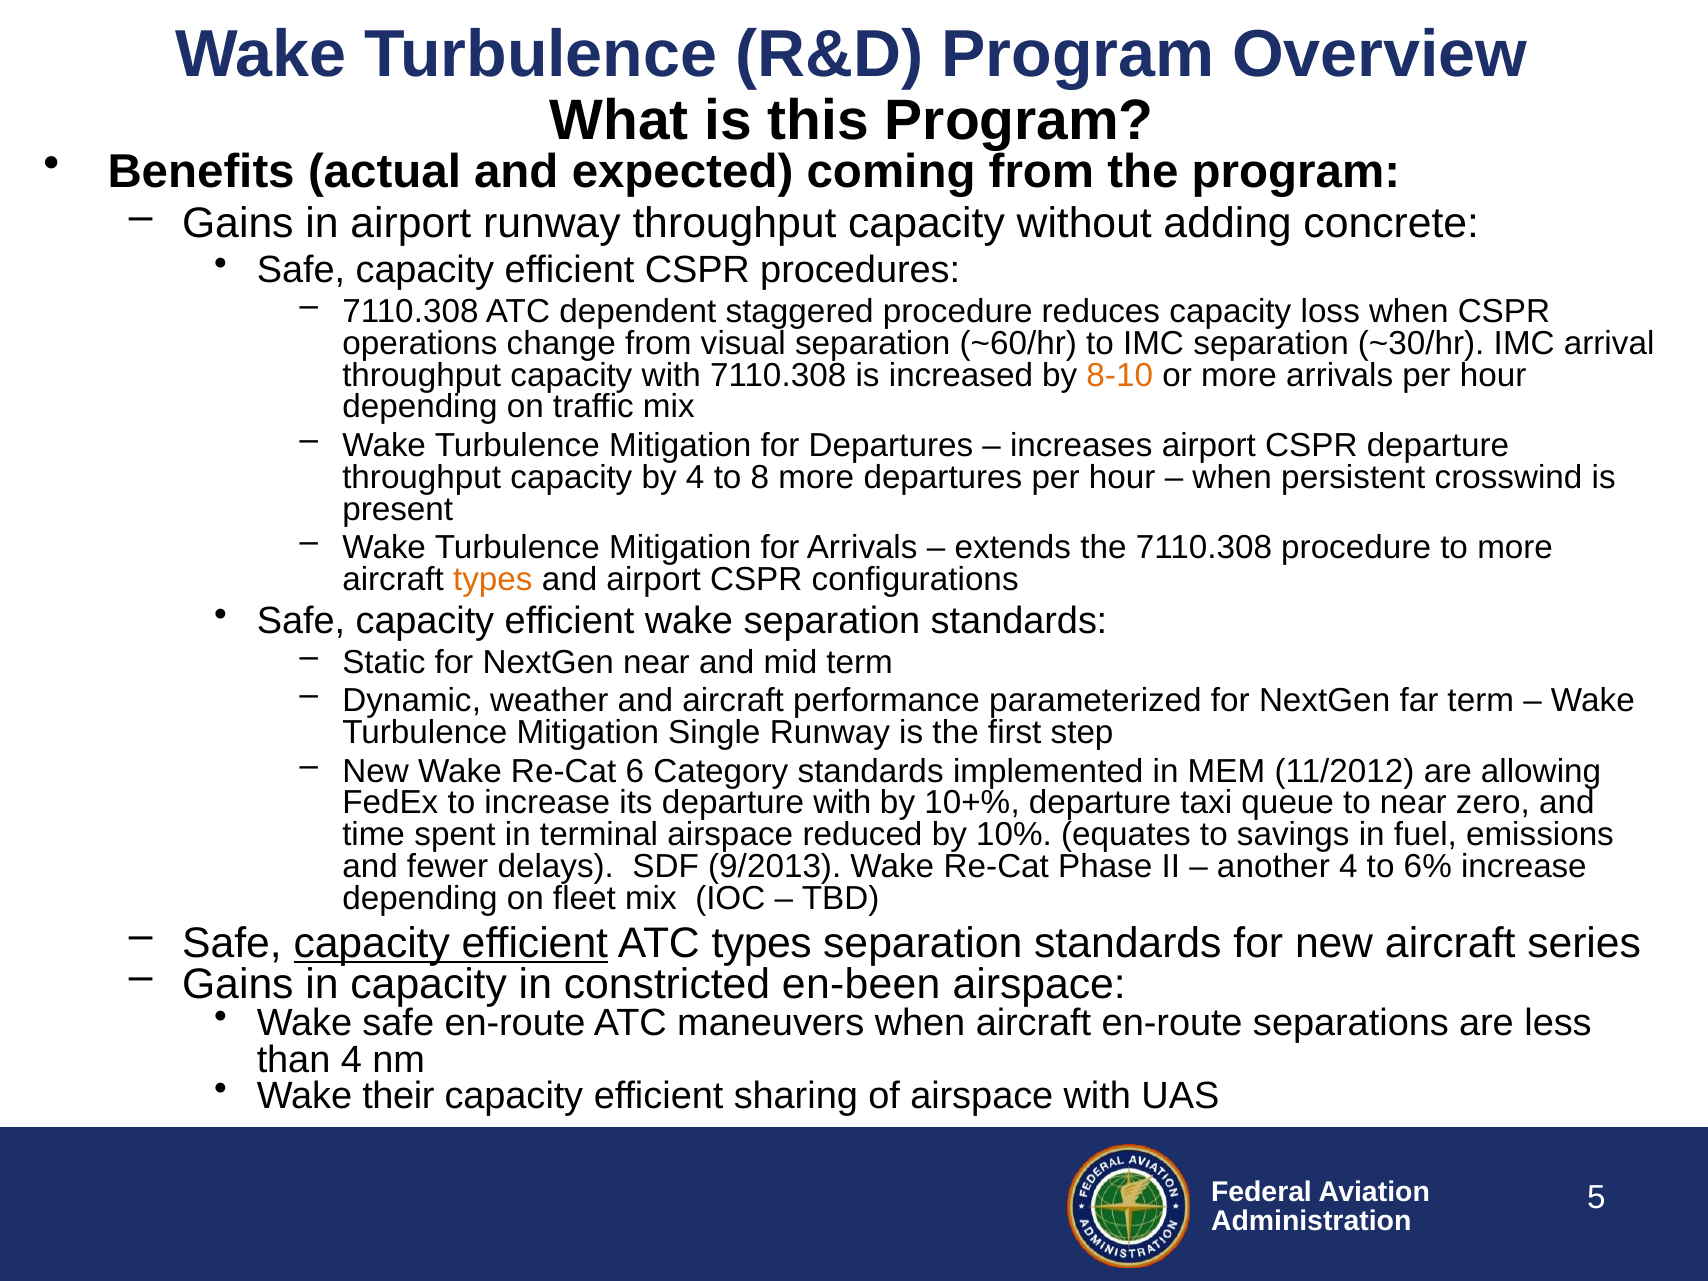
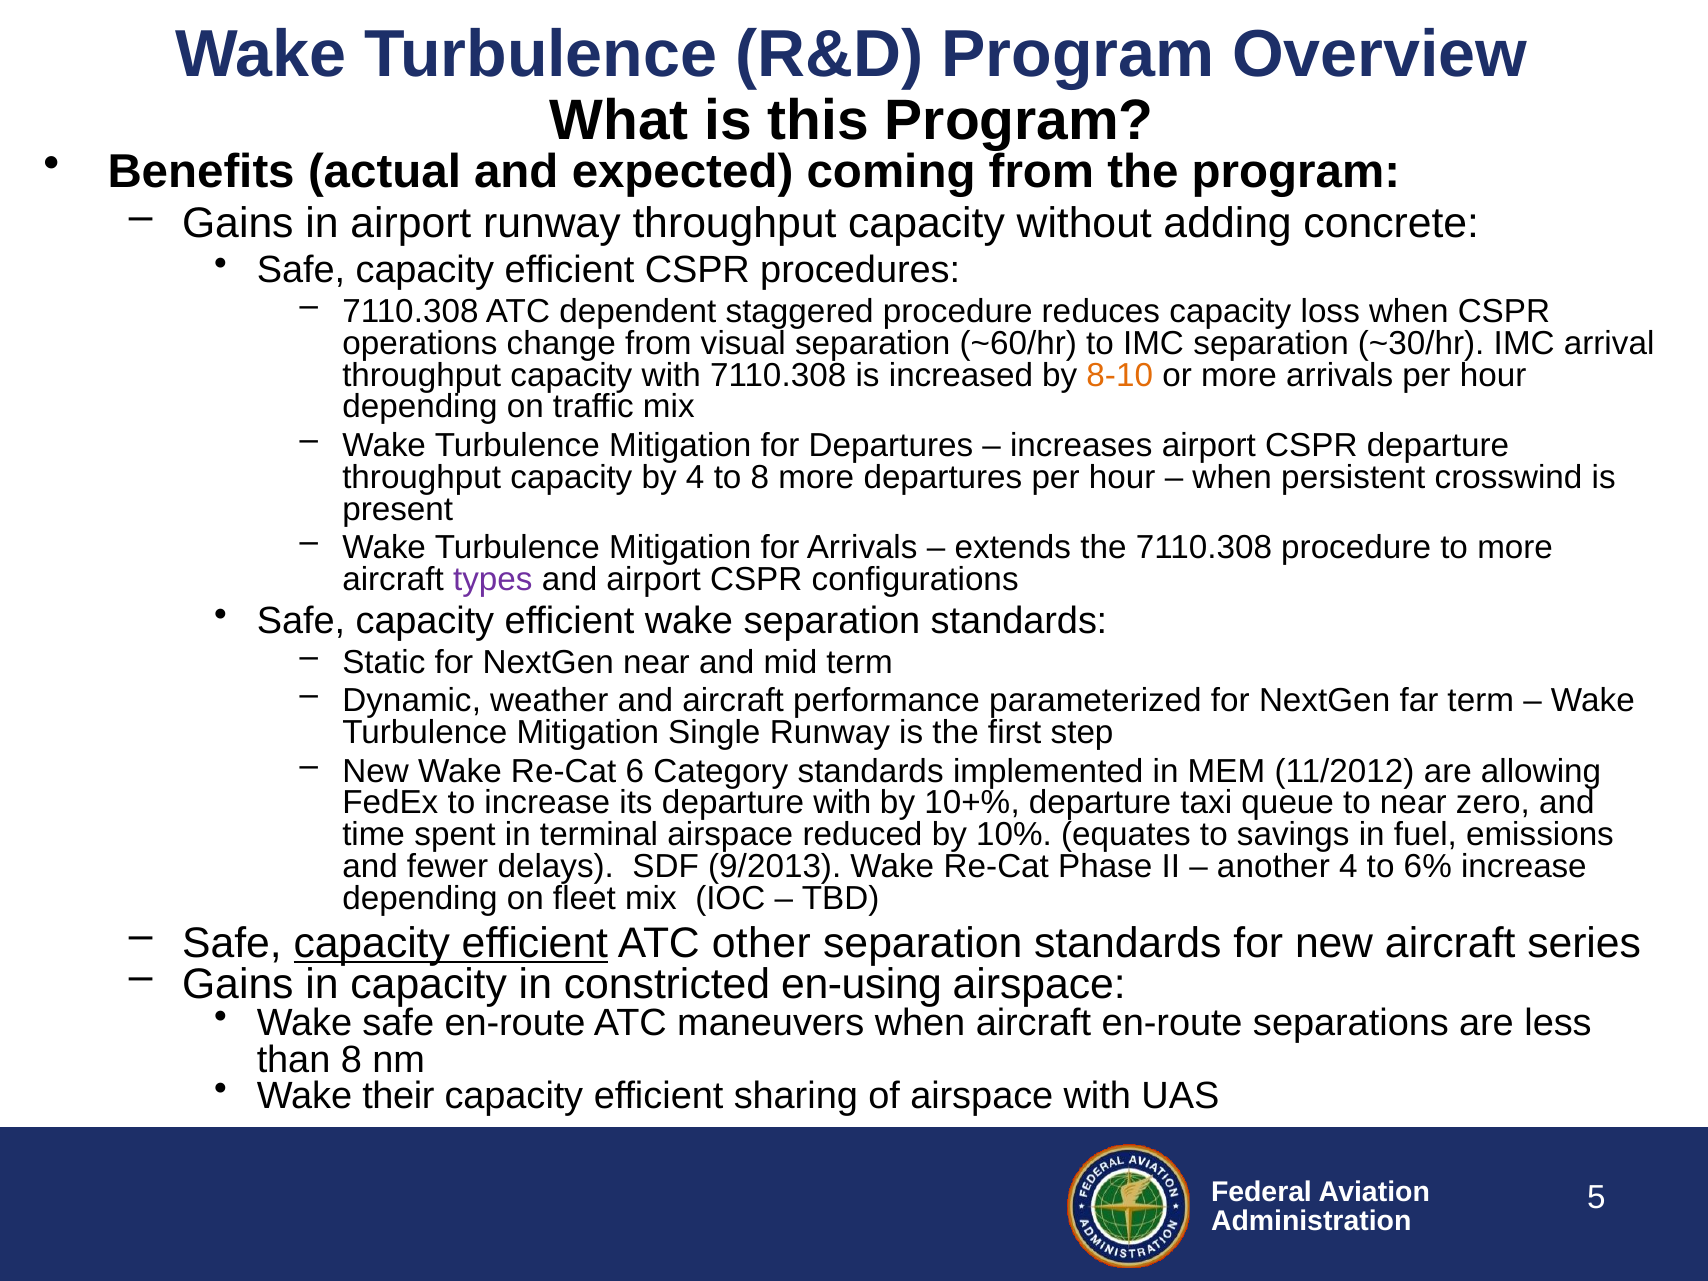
types colour: orange -> purple (493, 580)
ATC types: types -> other (761, 943)
en-been: en-been -> en-using (862, 984)
than 4: 4 -> 8 (351, 1060)
